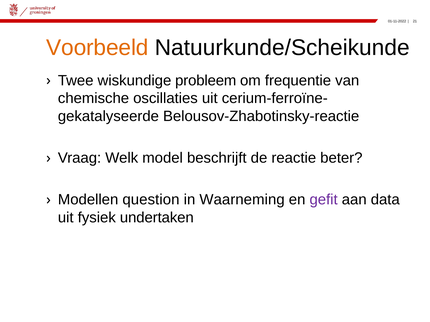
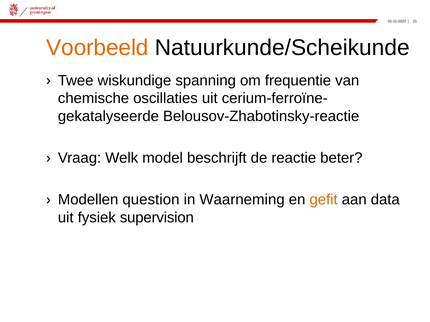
probleem: probleem -> spanning (206, 81)
gefit colour: purple -> orange (324, 200)
undertaken: undertaken -> supervision (157, 218)
